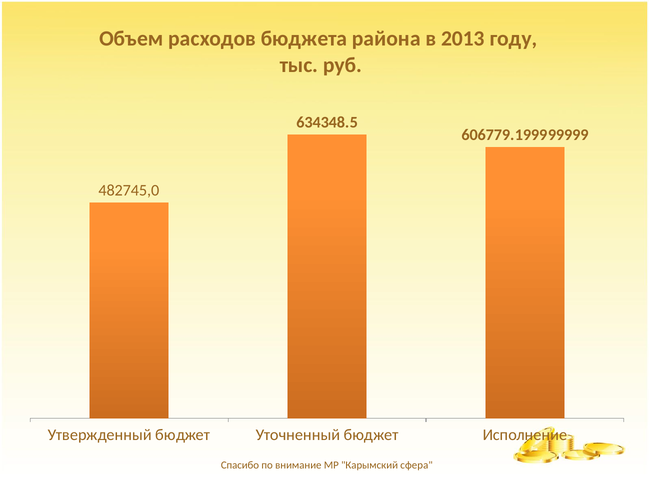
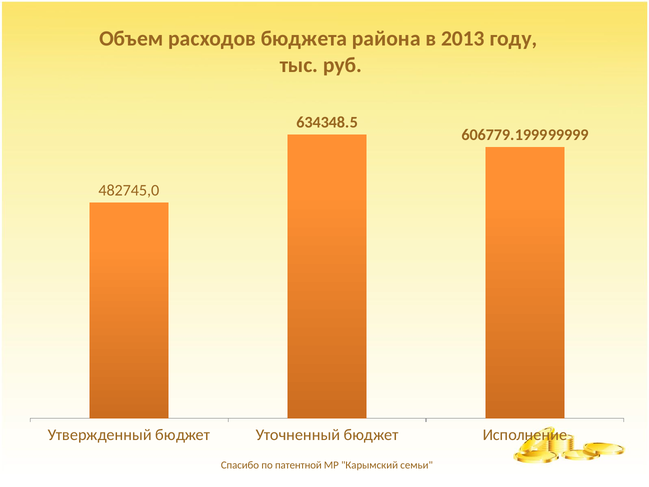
внимание: внимание -> патентной (298, 465)
сфера: сфера -> семьи (417, 465)
